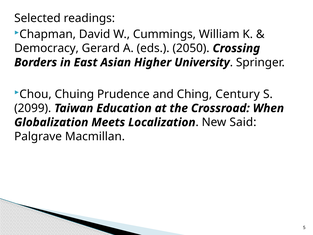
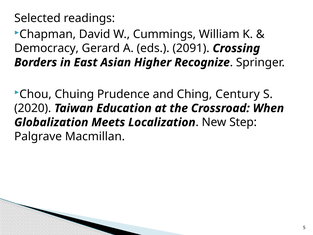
2050: 2050 -> 2091 (191, 48)
University: University -> Recognize (202, 62)
2099: 2099 -> 2020 (33, 108)
Said: Said -> Step (243, 122)
